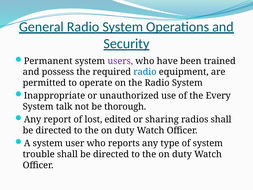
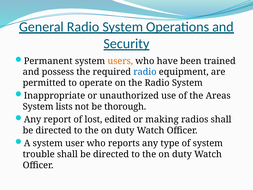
users colour: purple -> orange (120, 61)
Every: Every -> Areas (218, 96)
talk: talk -> lists (64, 107)
sharing: sharing -> making (162, 119)
